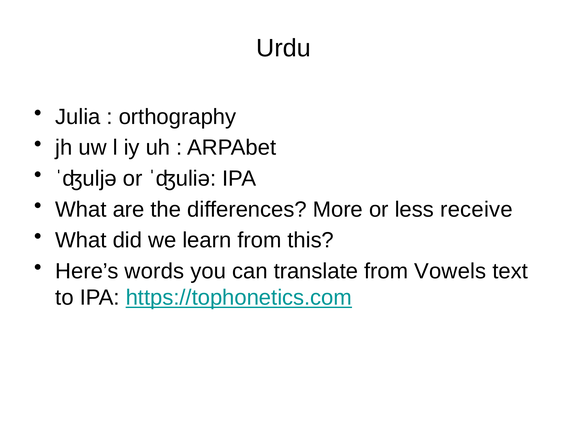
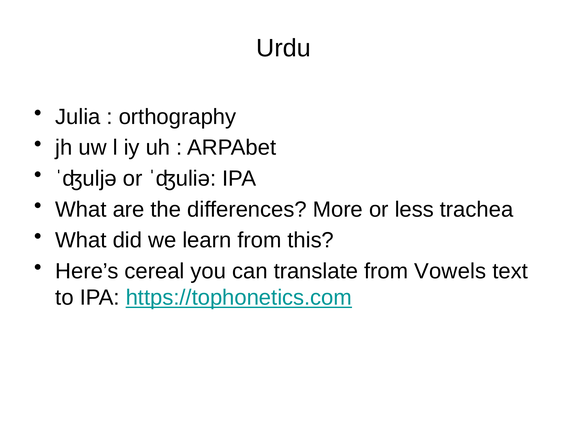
receive: receive -> trachea (477, 210)
words: words -> cereal (154, 271)
